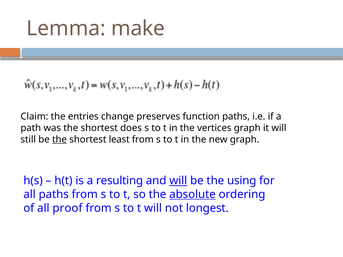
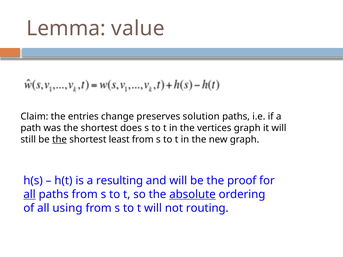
make: make -> value (138, 29)
function: function -> solution (201, 117)
will underline: present -> none (178, 181)
using: using -> proof (242, 181)
all underline: none -> present (30, 195)
proof: proof -> using (67, 208)
longest: longest -> routing (207, 208)
